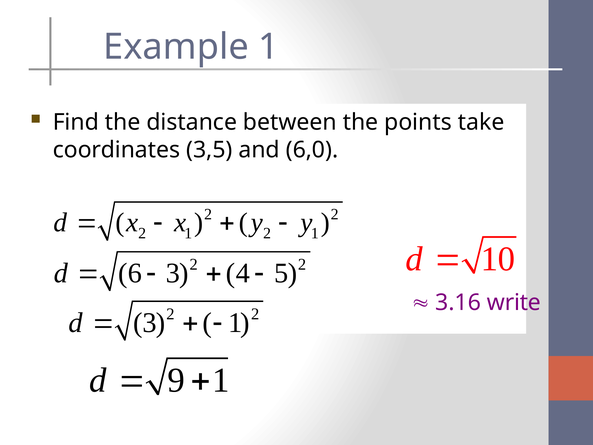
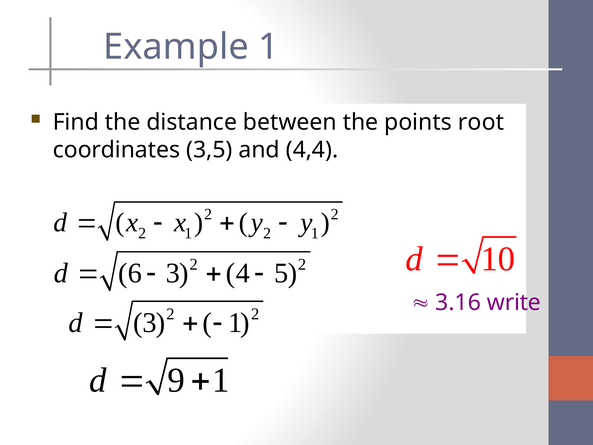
take: take -> root (481, 122)
6,0: 6,0 -> 4,4 (312, 150)
